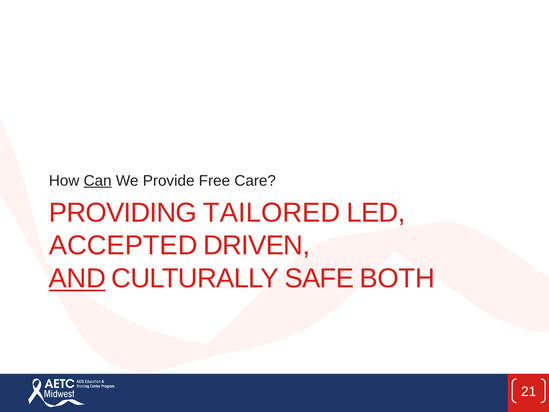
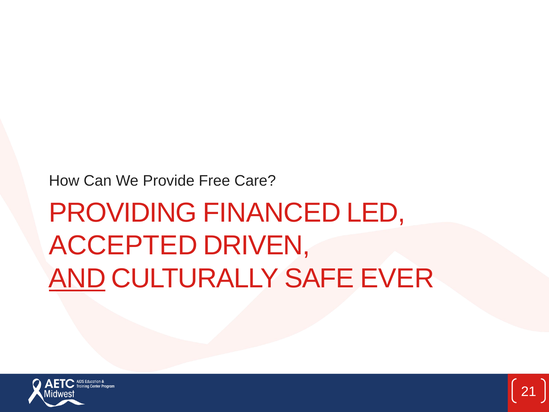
Can underline: present -> none (98, 181)
TAILORED: TAILORED -> FINANCED (272, 212)
BOTH: BOTH -> EVER (397, 278)
